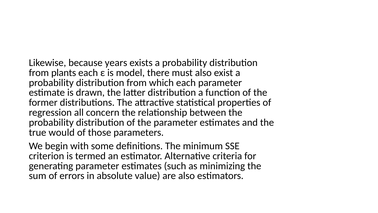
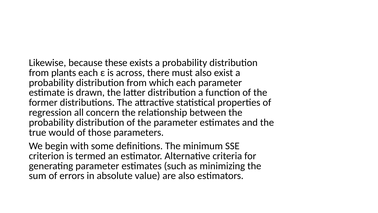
years: years -> these (116, 63)
model: model -> across (130, 73)
